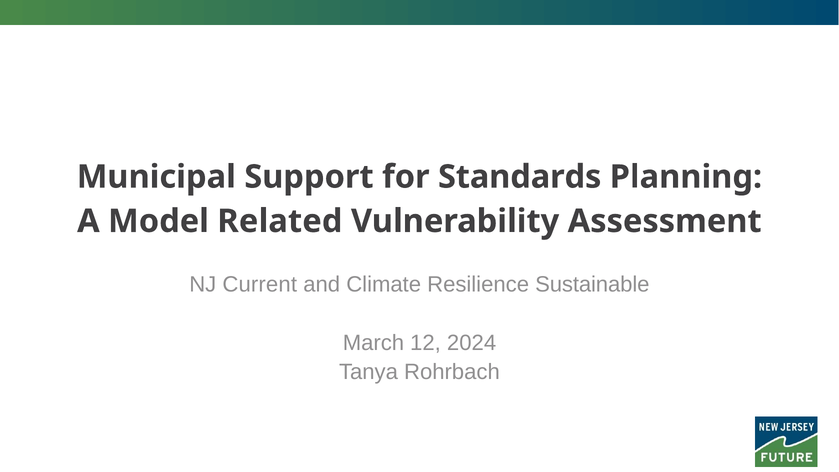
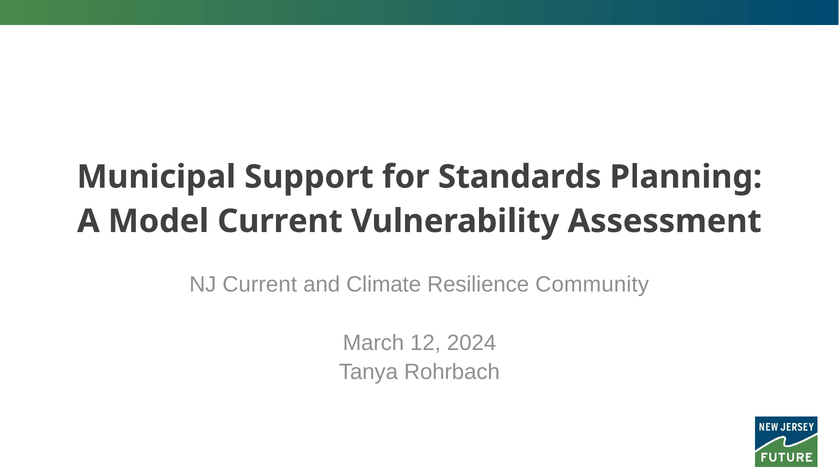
Model Related: Related -> Current (280, 221)
Sustainable: Sustainable -> Community (592, 284)
